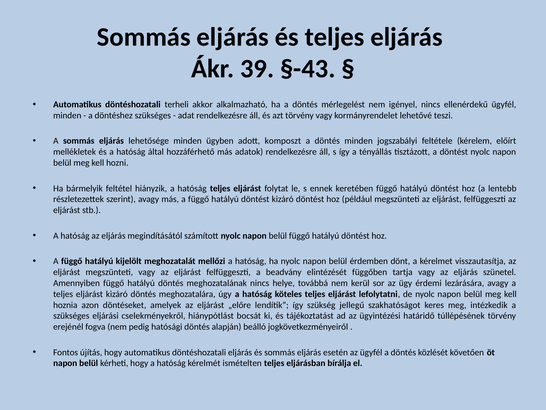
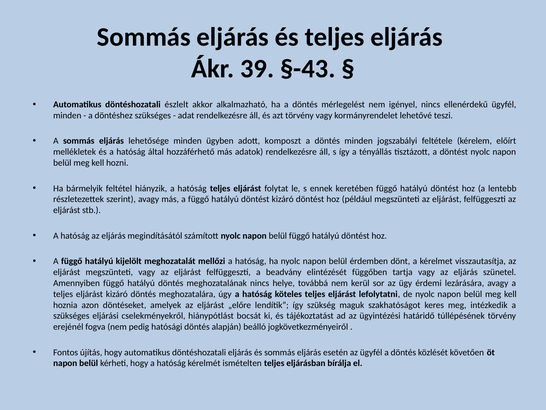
terheli: terheli -> észlelt (177, 104)
jellegű: jellegű -> maguk (352, 305)
